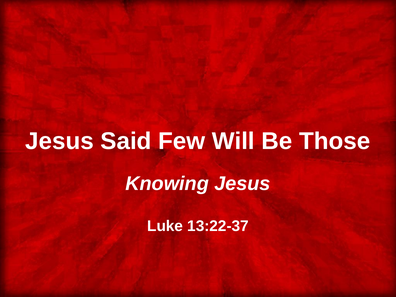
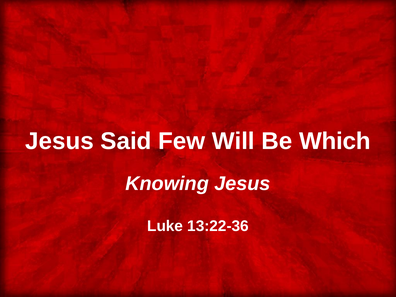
Those: Those -> Which (335, 141)
13:22-37: 13:22-37 -> 13:22-36 (218, 226)
